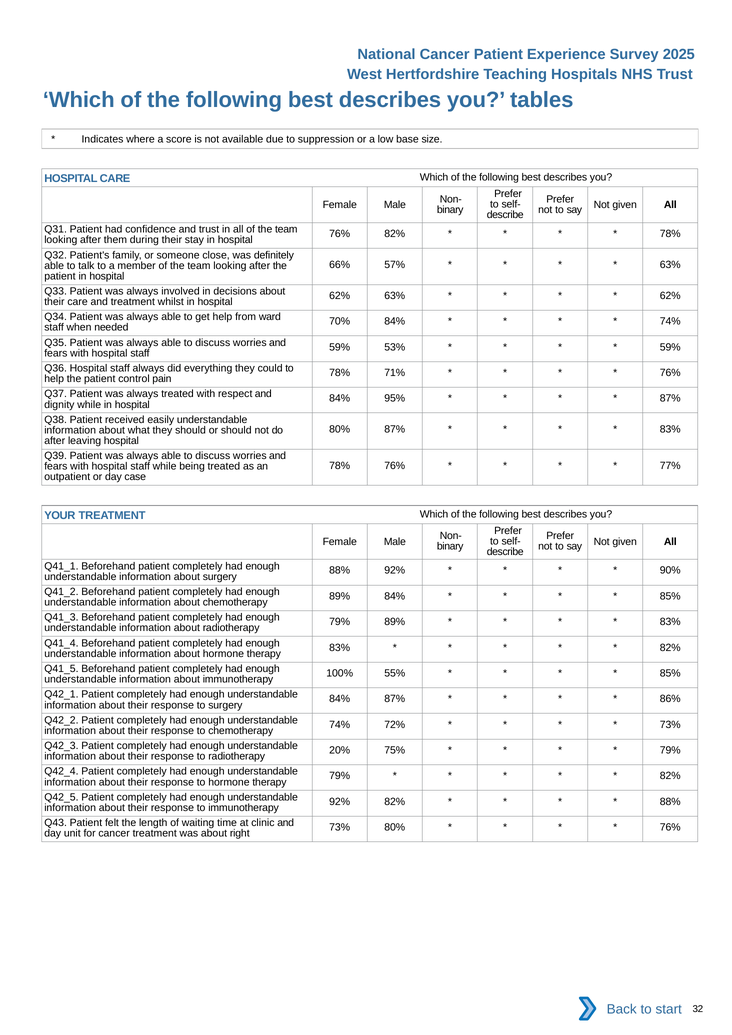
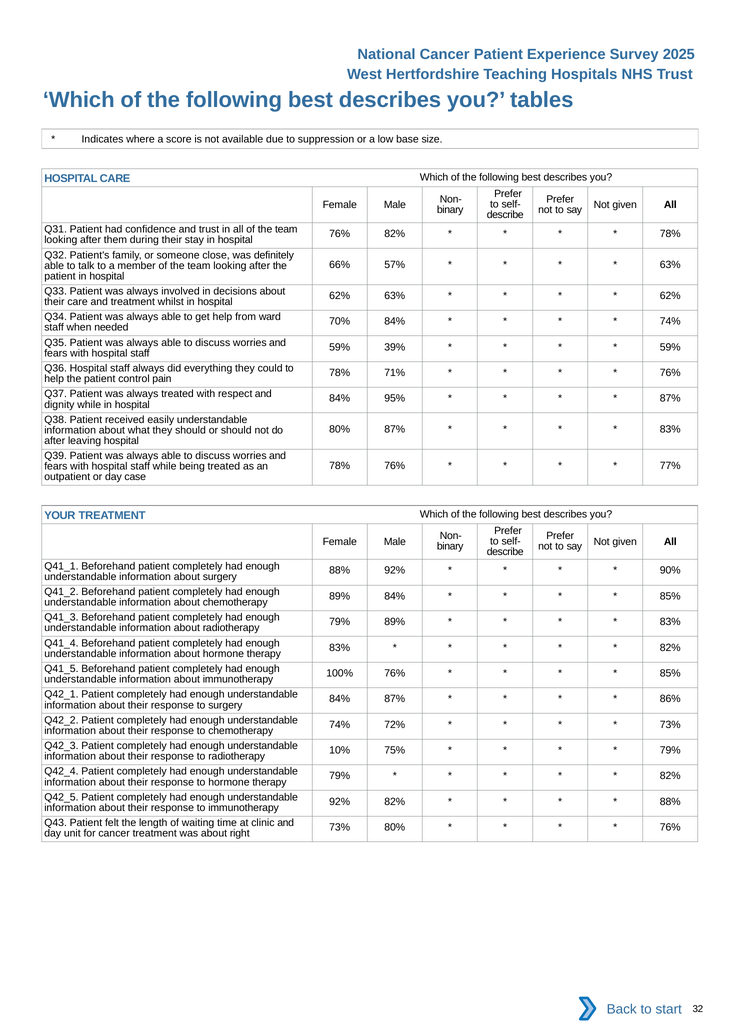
53%: 53% -> 39% (395, 347)
100% 55%: 55% -> 76% (395, 674)
20%: 20% -> 10% (340, 751)
